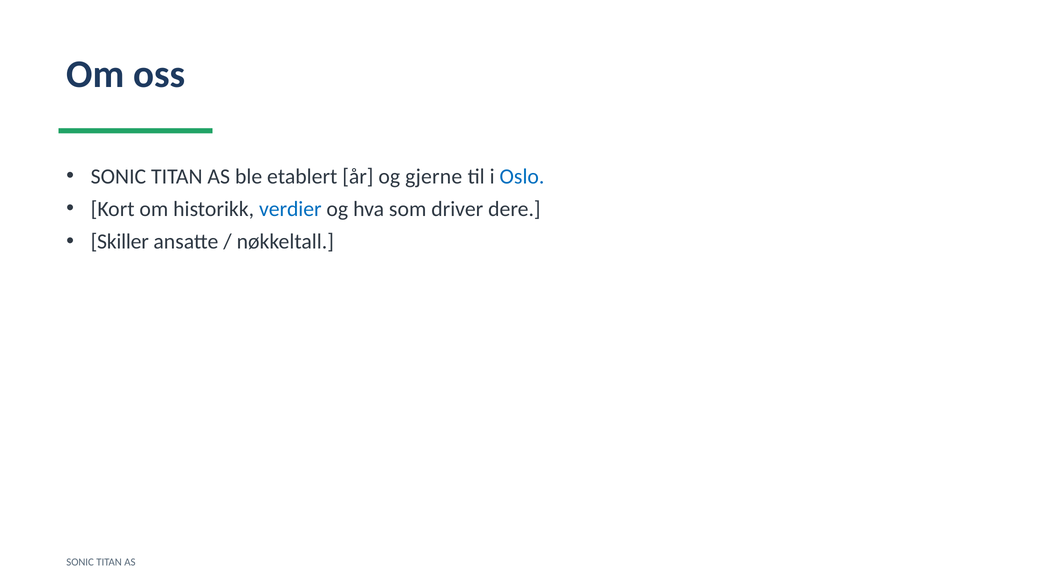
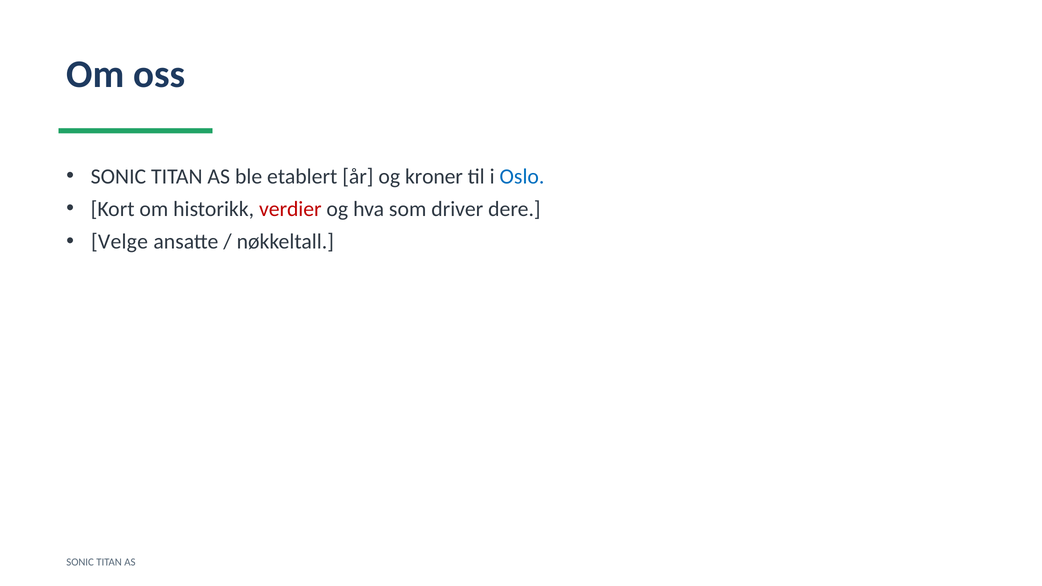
gjerne: gjerne -> kroner (434, 176)
verdier colour: blue -> red (290, 209)
Skiller: Skiller -> Velge (120, 242)
